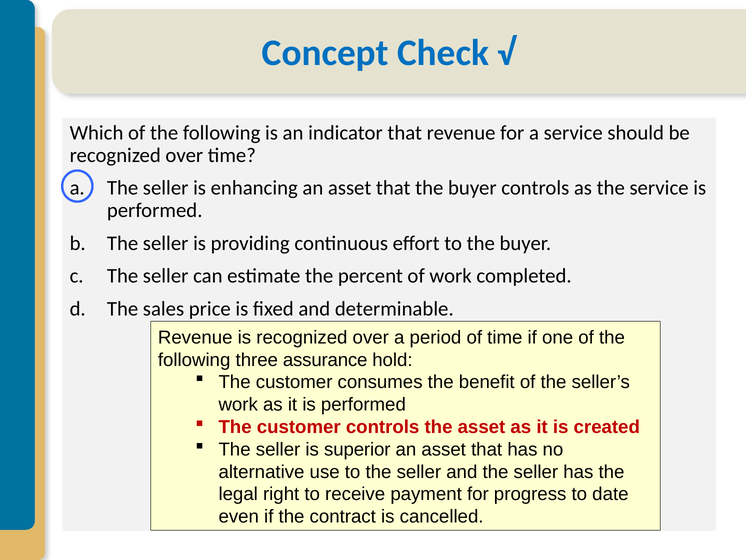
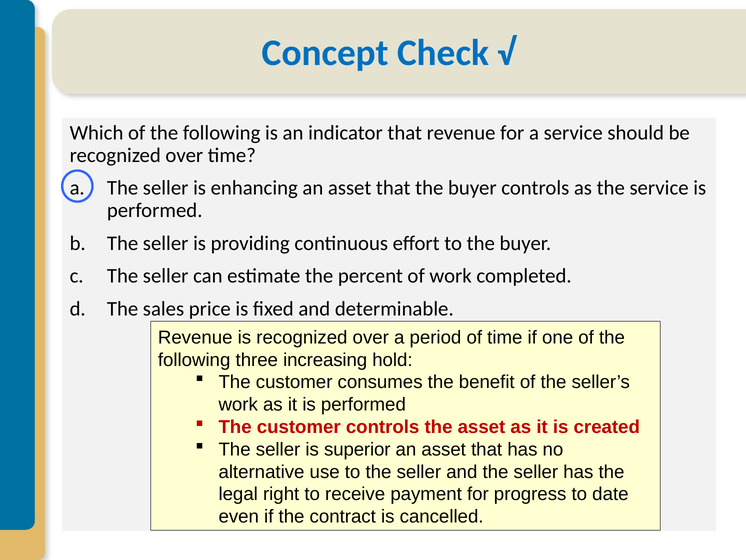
assurance: assurance -> increasing (325, 360)
